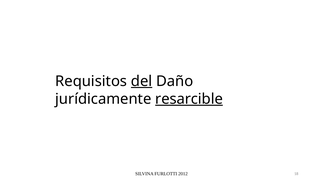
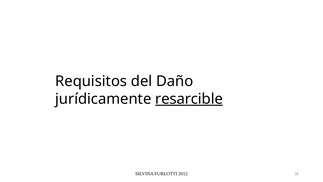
del underline: present -> none (142, 81)
